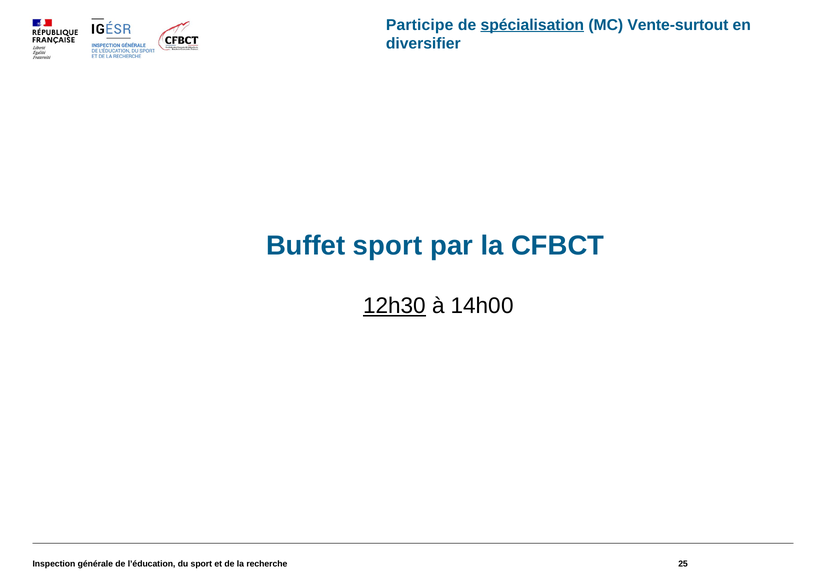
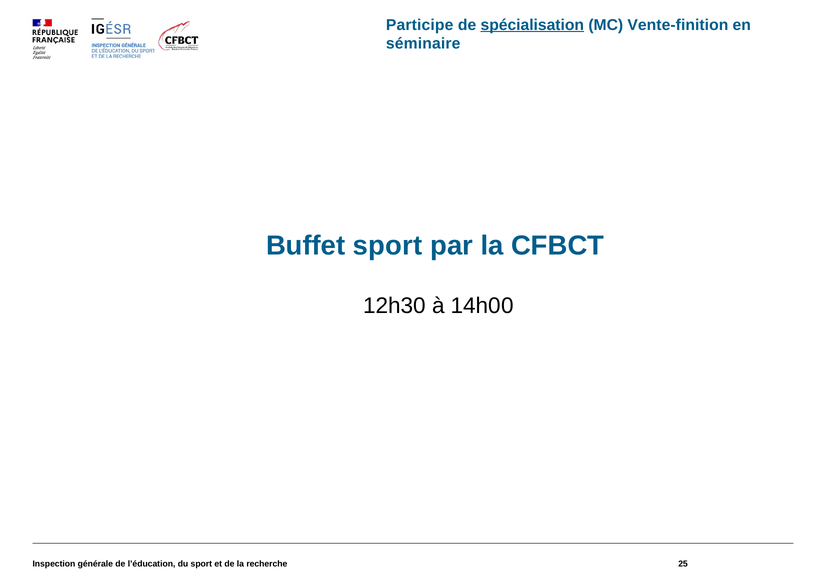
Vente-surtout: Vente-surtout -> Vente-finition (678, 25)
diversifier: diversifier -> séminaire (423, 44)
12h30 underline: present -> none (394, 306)
